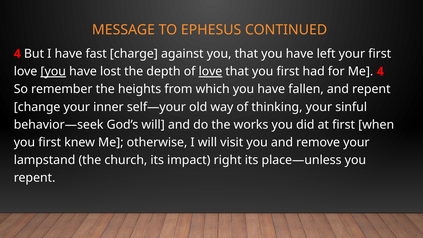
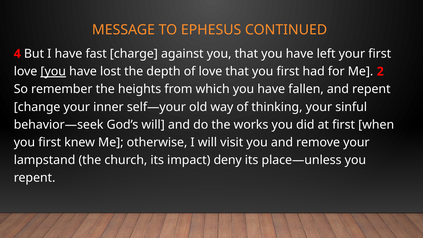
love underline: present -> none (210, 71)
Me 4: 4 -> 2 (380, 71)
right: right -> deny (228, 160)
